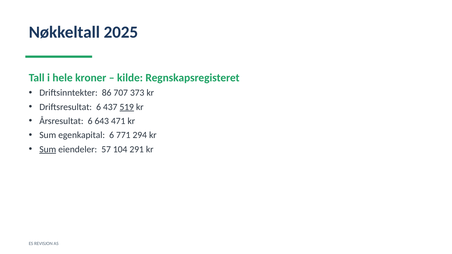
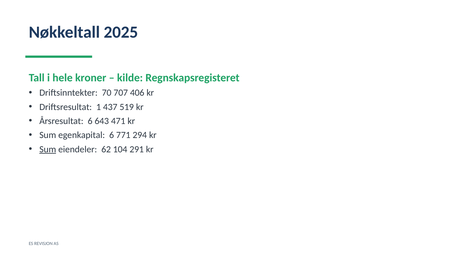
86: 86 -> 70 (107, 93)
373: 373 -> 406 (137, 93)
Driftsresultat 6: 6 -> 1 (99, 107)
519 underline: present -> none (127, 107)
57: 57 -> 62 (106, 149)
